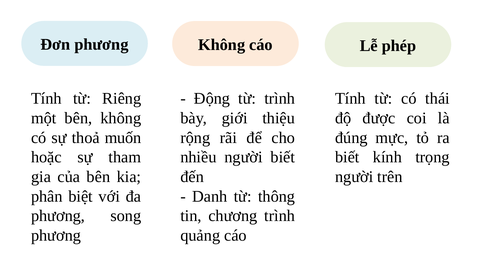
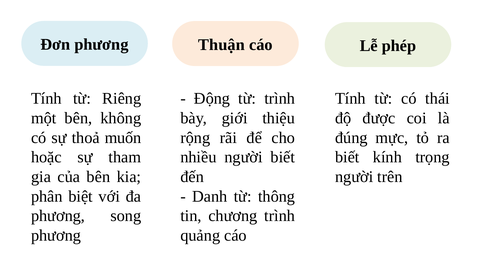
phương Không: Không -> Thuận (222, 45)
